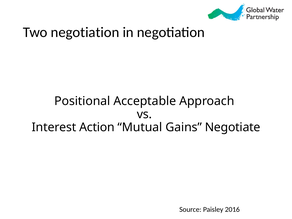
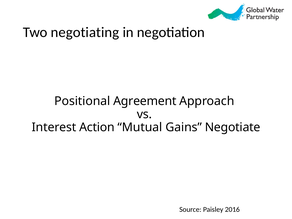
Two negotiation: negotiation -> negotiating (85, 32)
Acceptable: Acceptable -> Agreement (145, 101)
